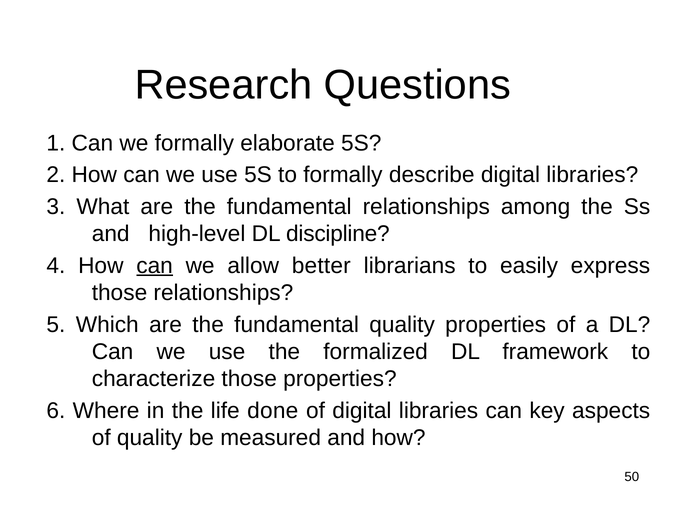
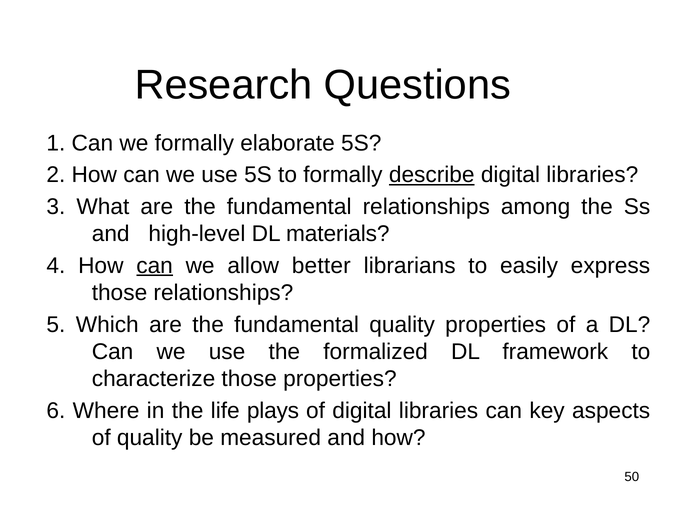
describe underline: none -> present (432, 175)
discipline: discipline -> materials (338, 234)
done: done -> plays (273, 411)
